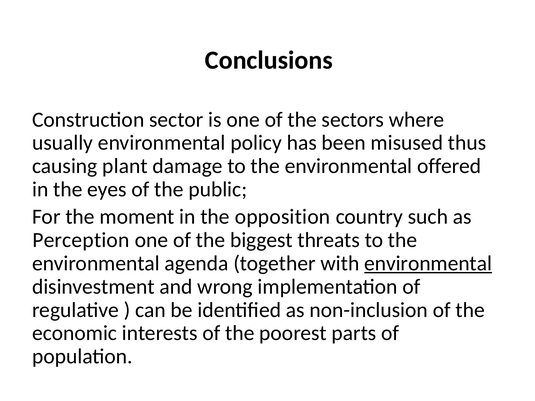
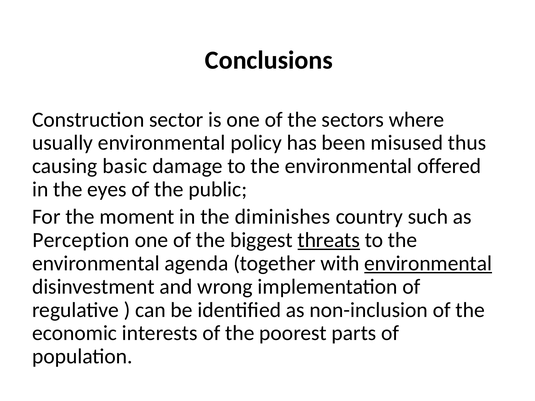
plant: plant -> basic (125, 166)
opposition: opposition -> diminishes (283, 217)
threats underline: none -> present (329, 240)
